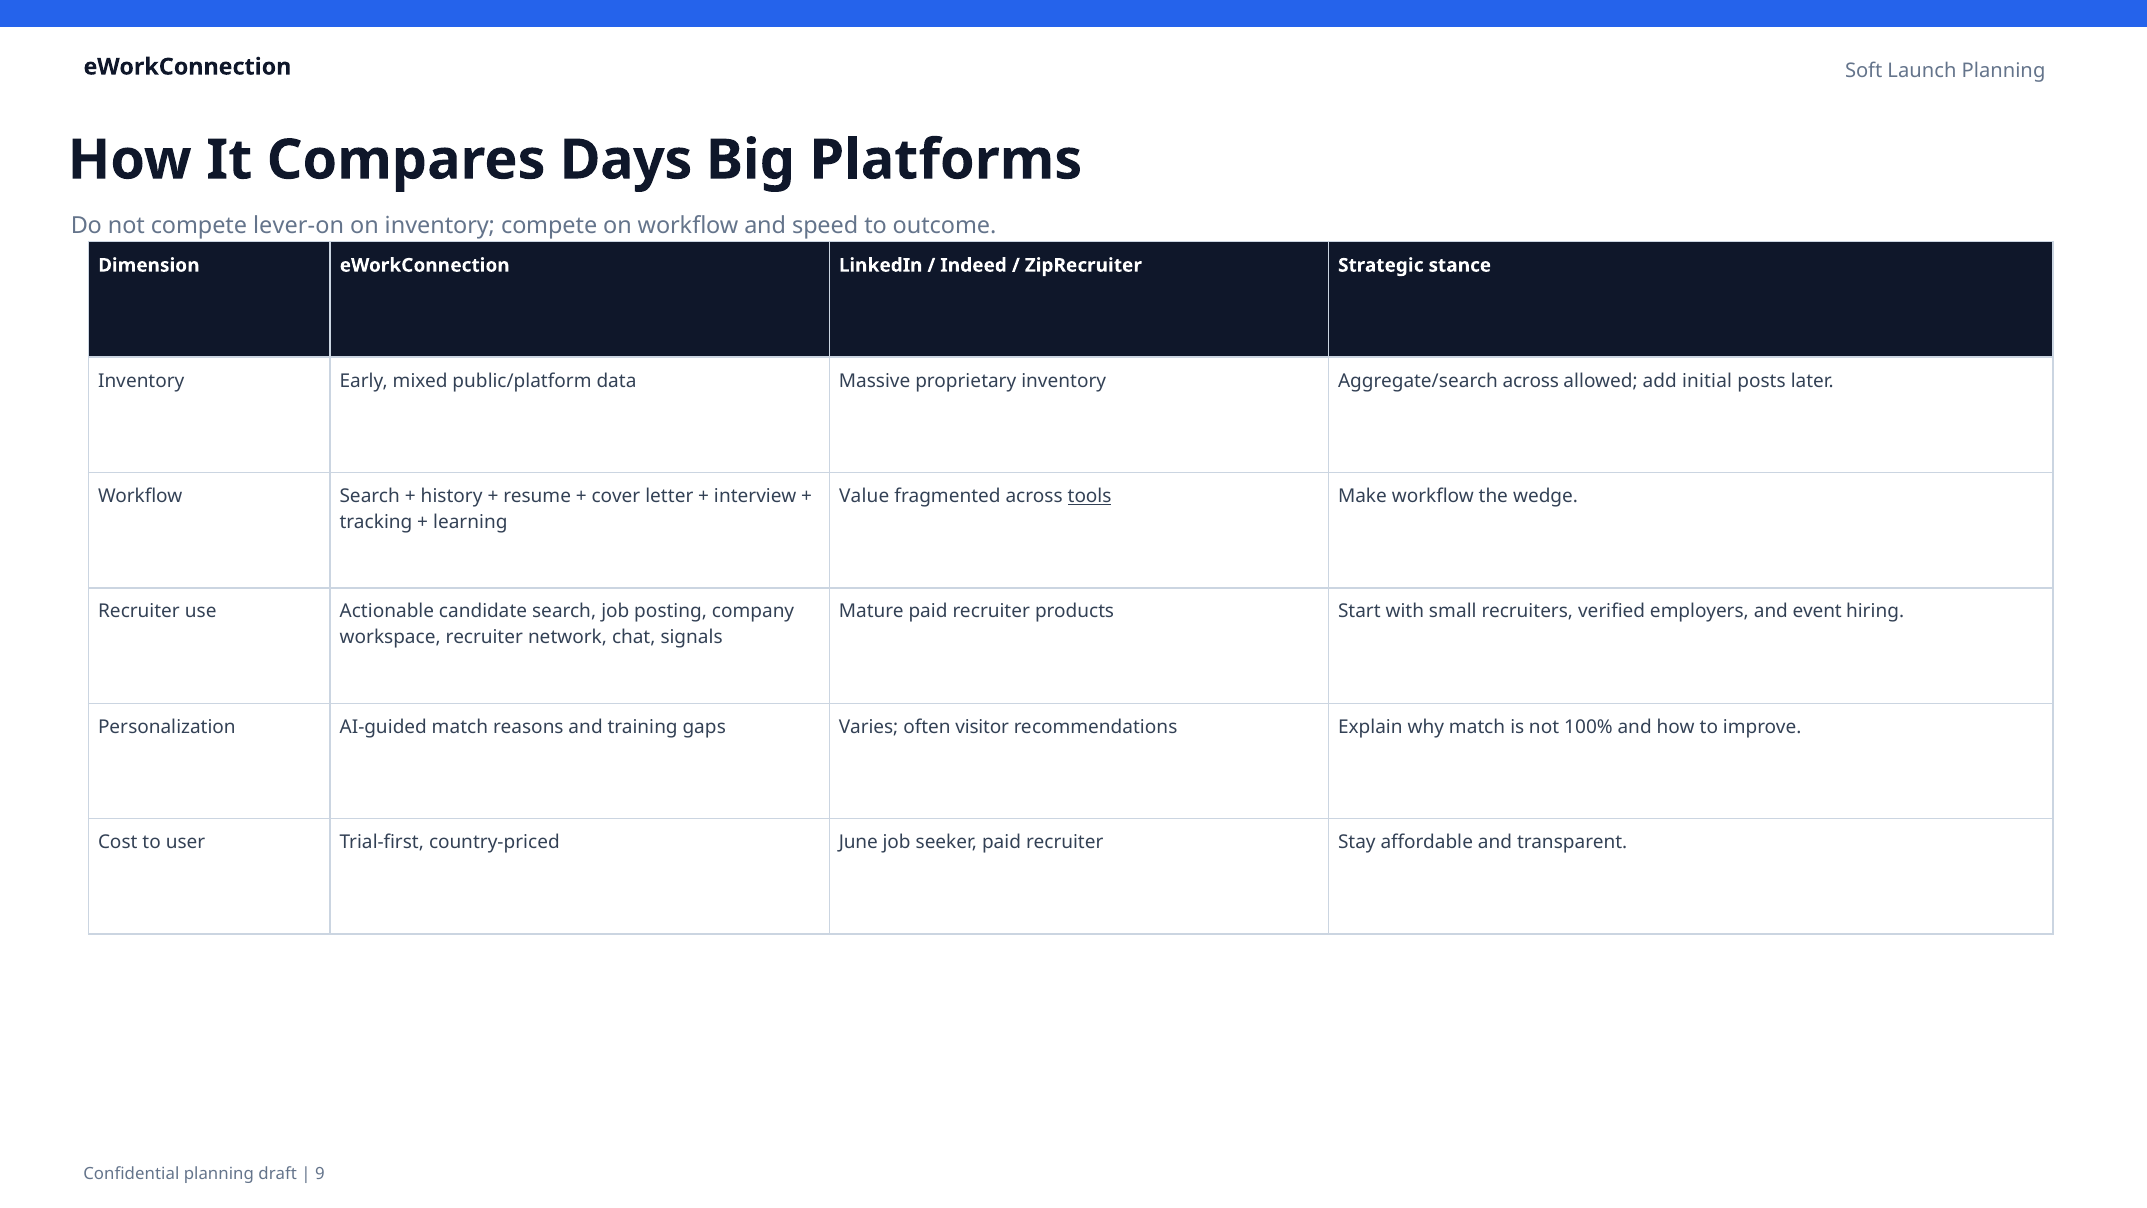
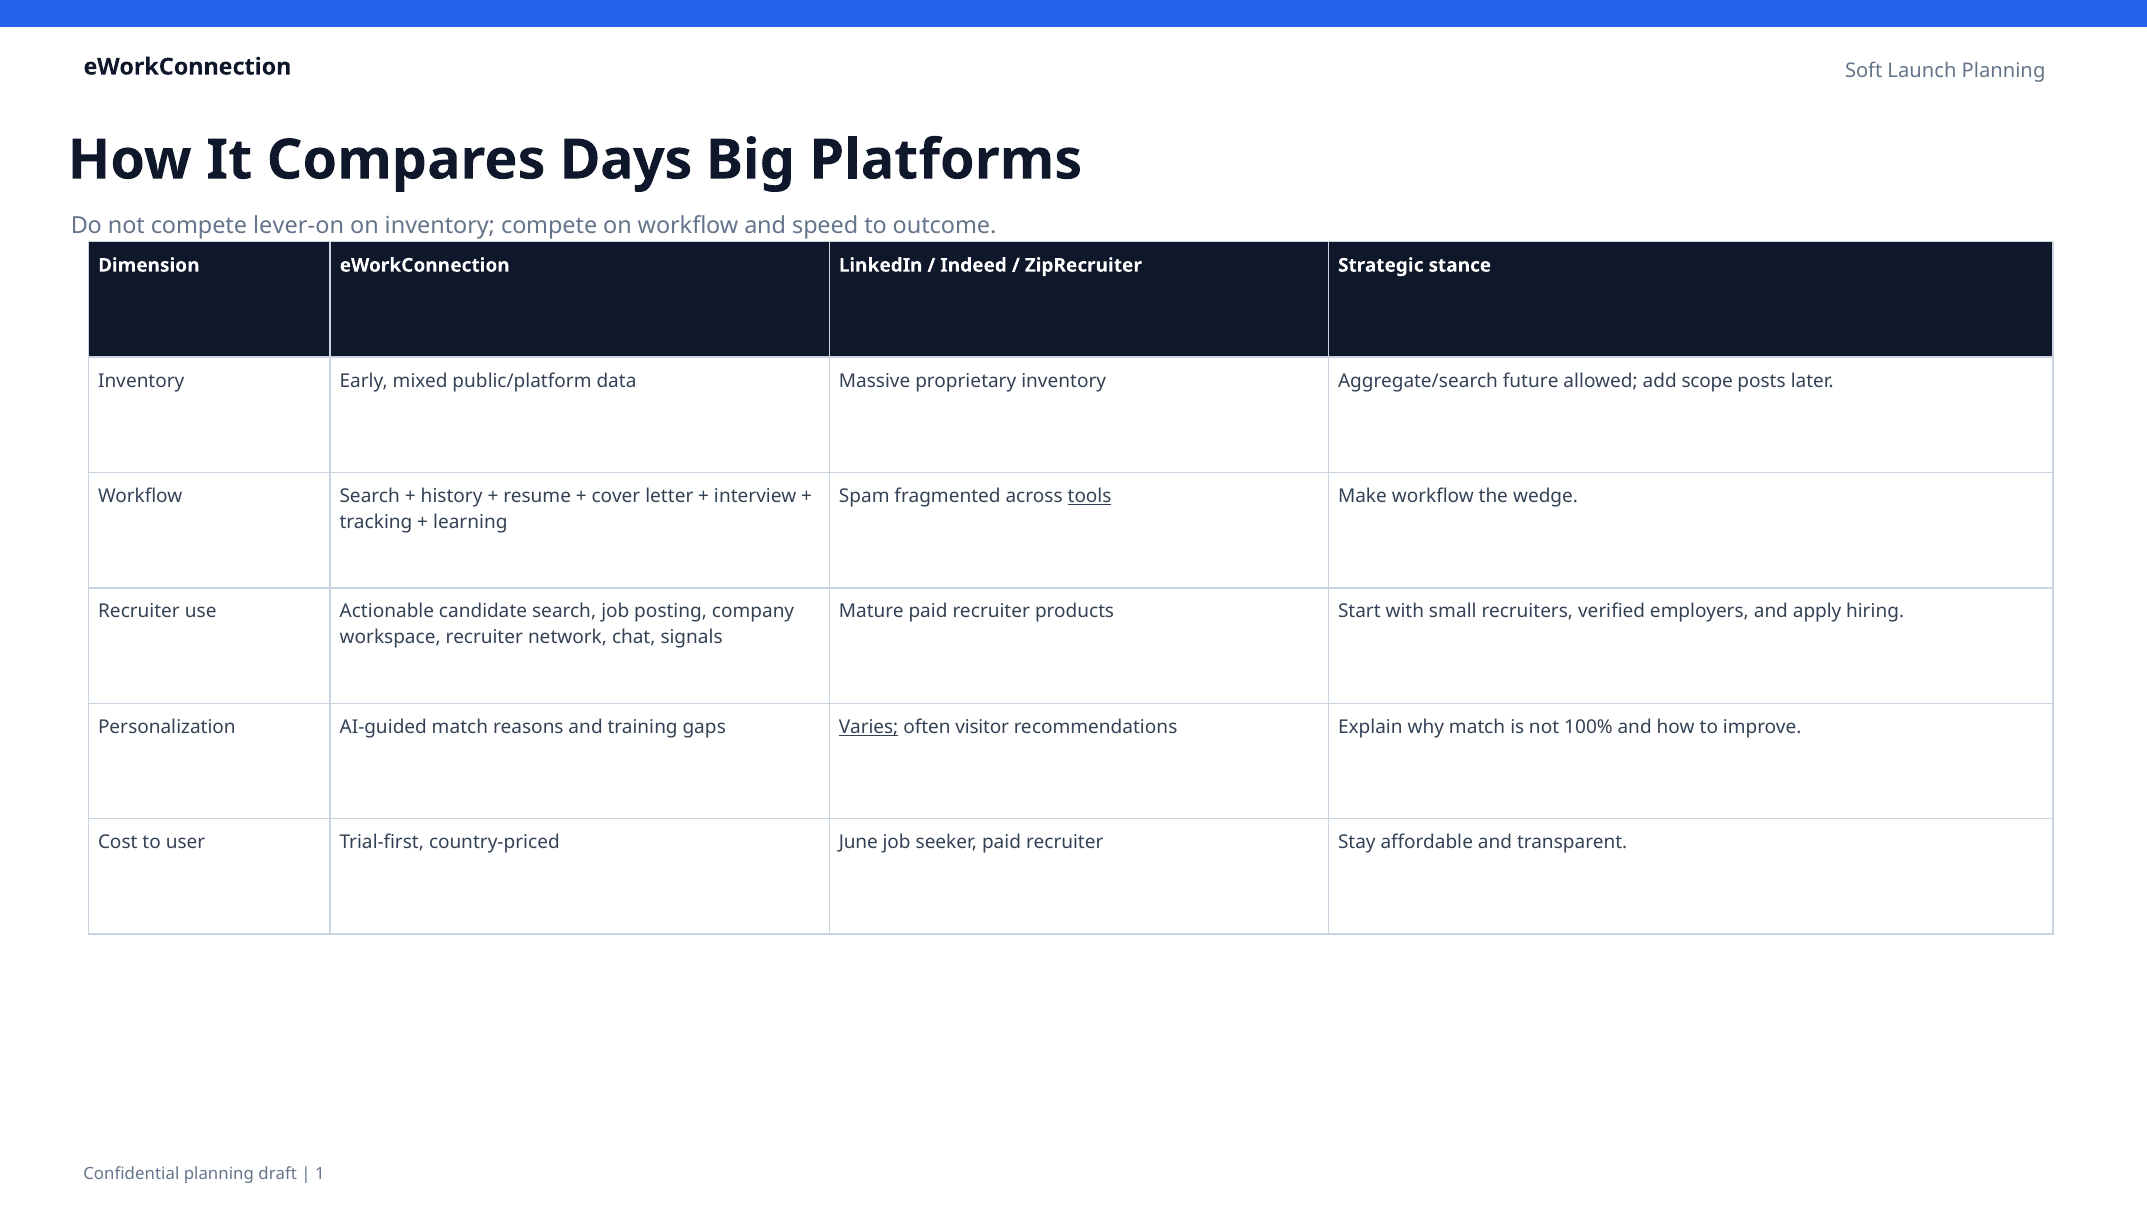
Aggregate/search across: across -> future (1531, 381)
initial: initial -> scope (1707, 381)
Value: Value -> Spam (864, 496)
event: event -> apply (1817, 611)
Varies underline: none -> present (869, 727)
9: 9 -> 1 (320, 1173)
